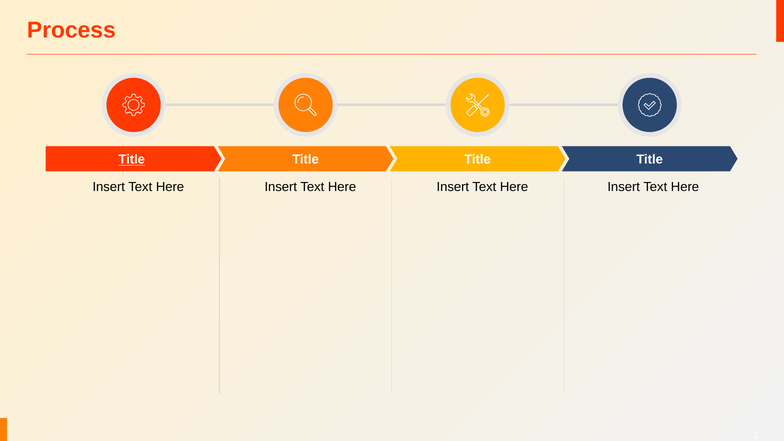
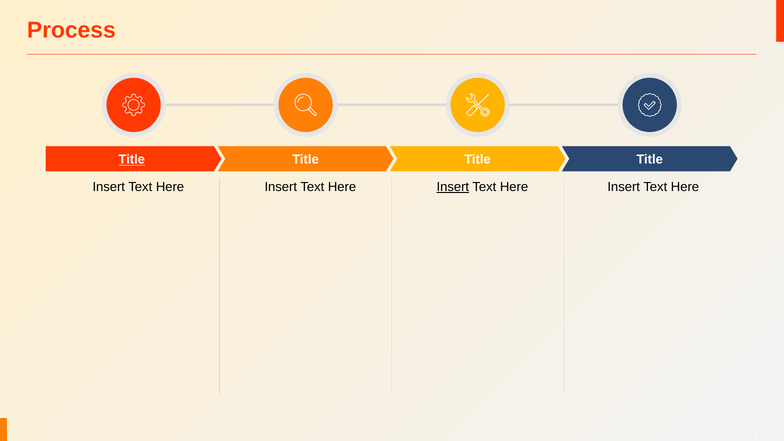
Insert underline: none -> present (453, 187)
